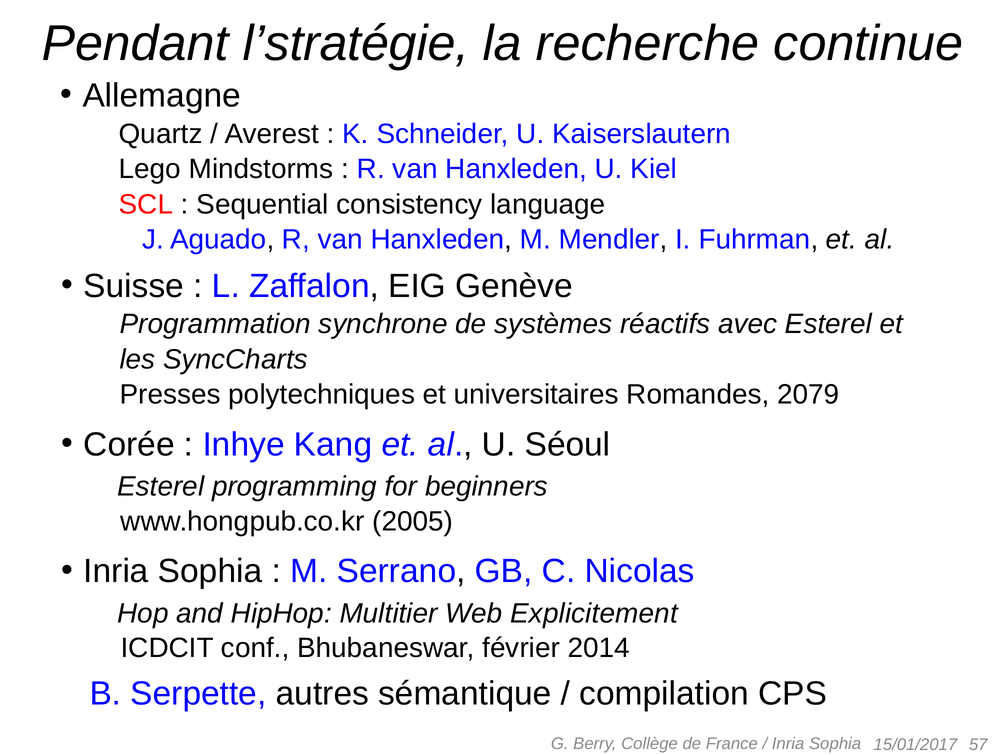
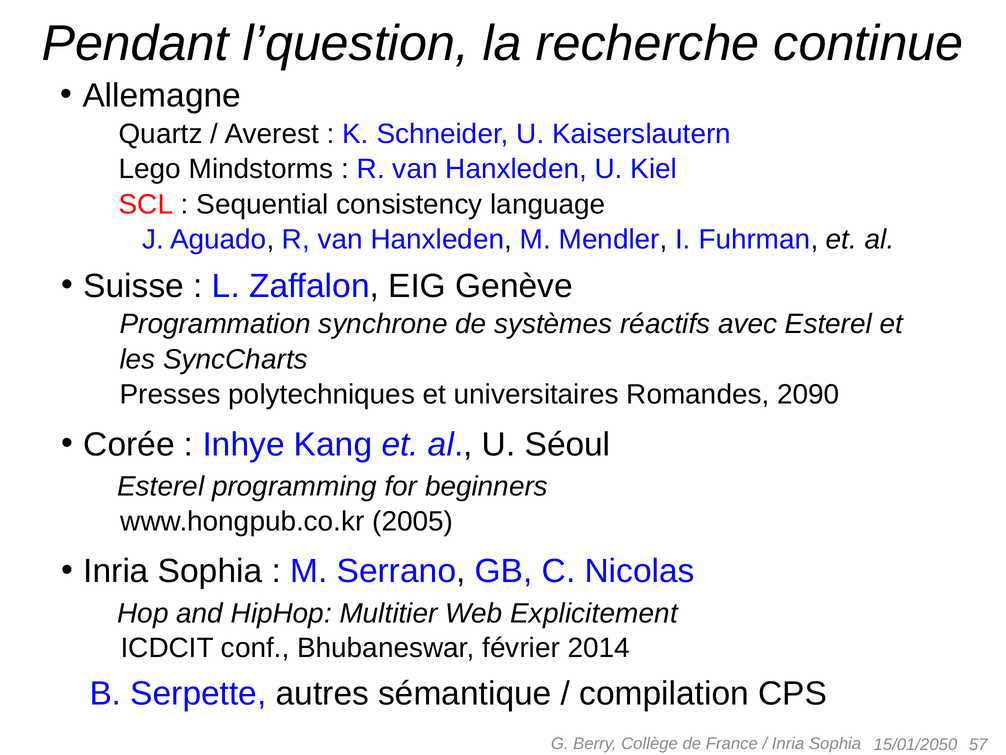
l’stratégie: l’stratégie -> l’question (356, 44)
2079: 2079 -> 2090 (808, 394)
15/01/2017: 15/01/2017 -> 15/01/2050 (915, 744)
